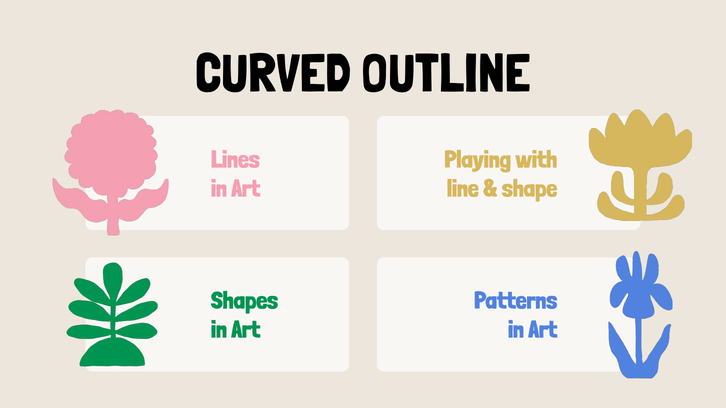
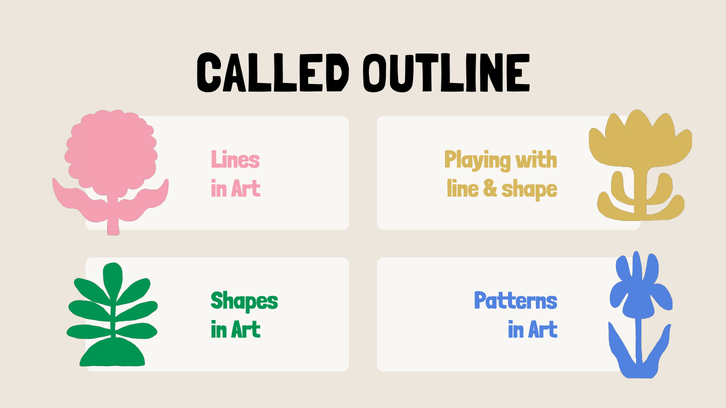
CURVED: CURVED -> CALLED (273, 74)
